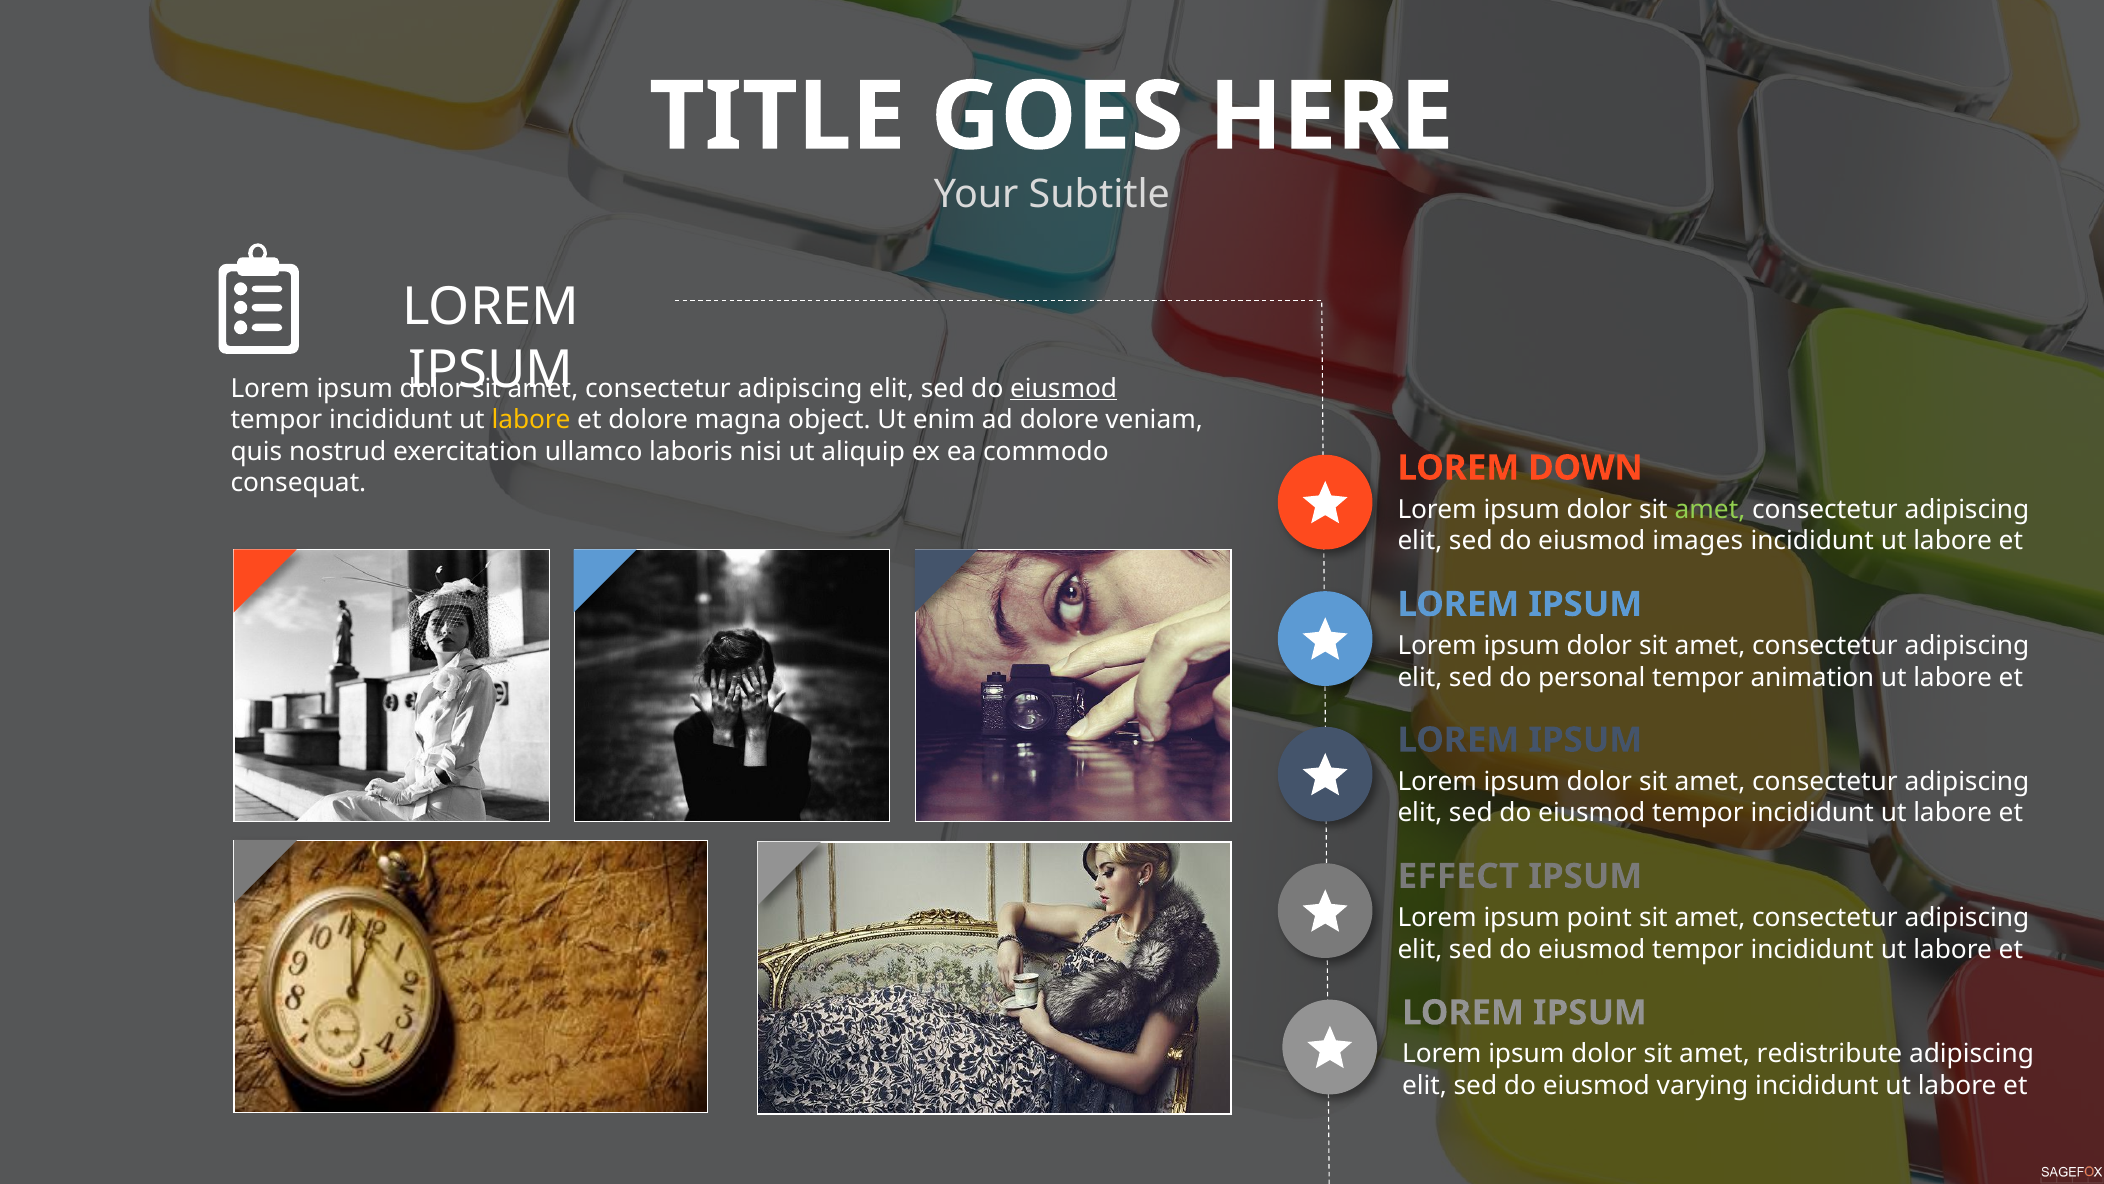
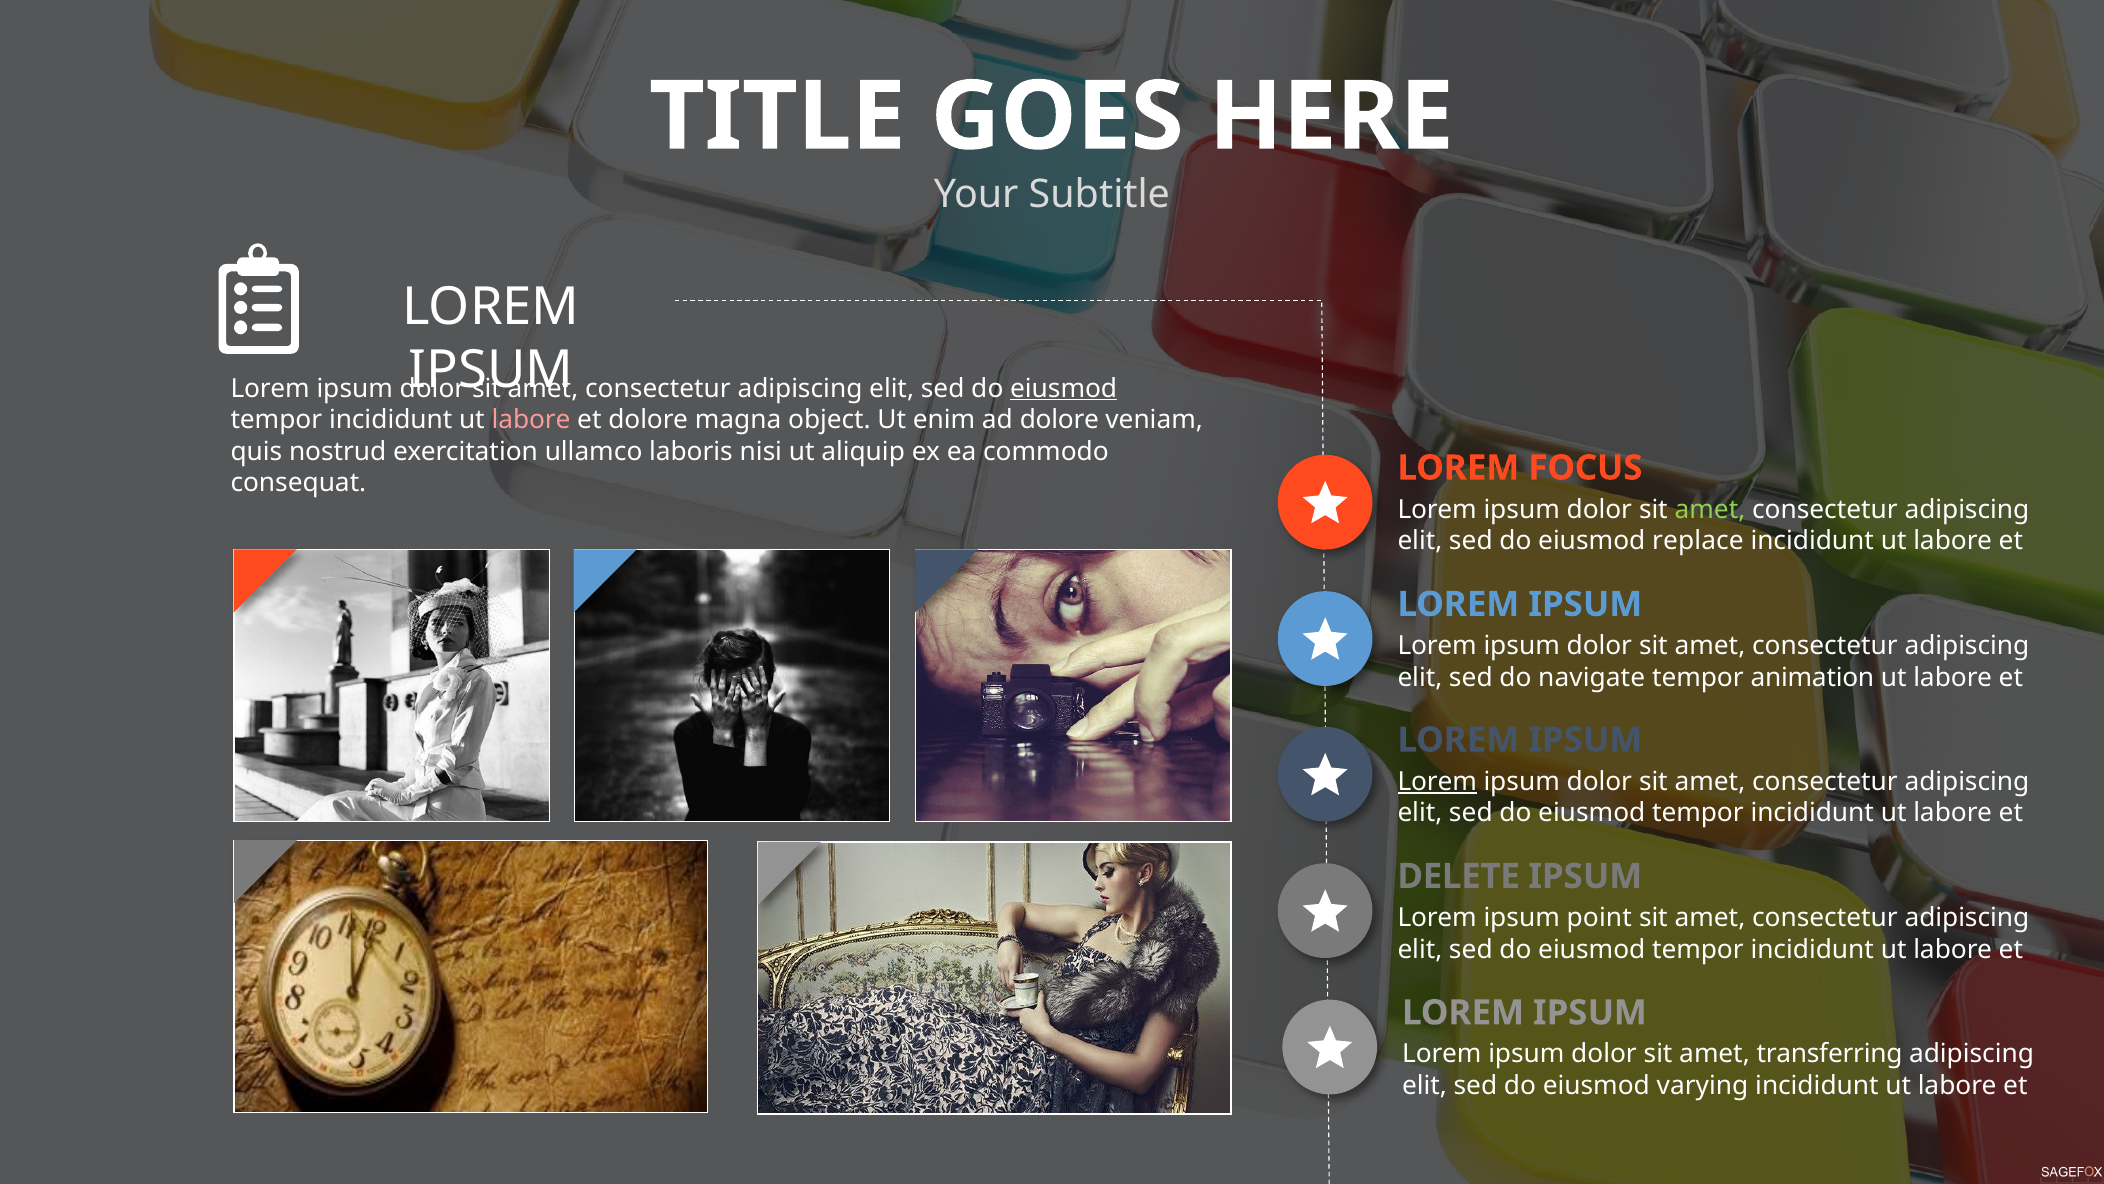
labore colour: yellow -> pink (531, 420)
DOWN: DOWN -> FOCUS (1585, 468)
images: images -> replace (1698, 541)
personal: personal -> navigate (1592, 677)
Lorem underline: none -> present (1437, 781)
EFFECT: EFFECT -> DELETE (1459, 876)
redistribute: redistribute -> transferring (1830, 1054)
